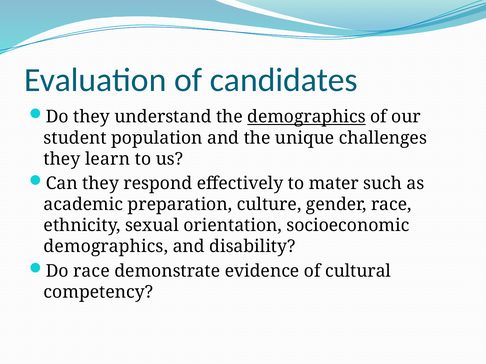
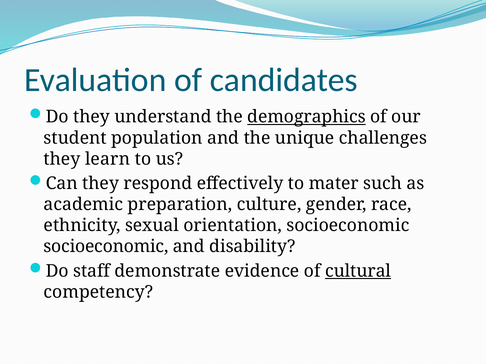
demographics: demographics -> socioeconomic (106, 247)
Do race: race -> staff (92, 271)
cultural underline: none -> present (358, 271)
